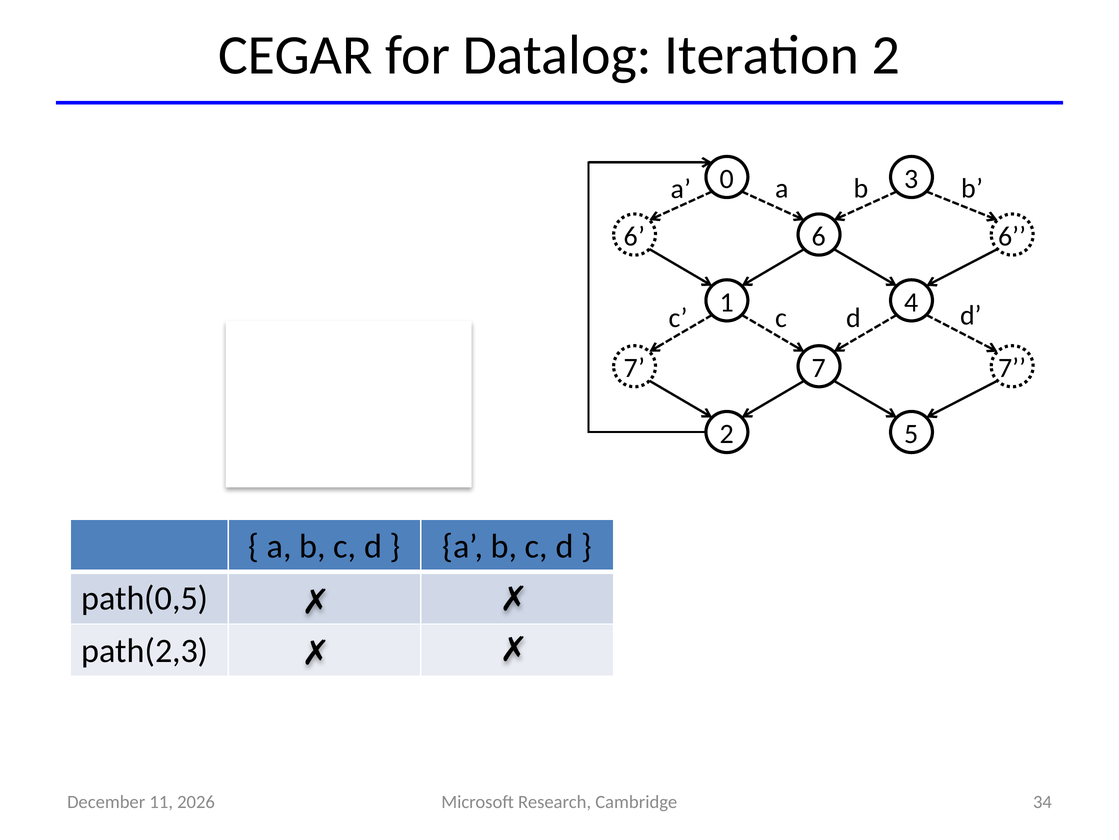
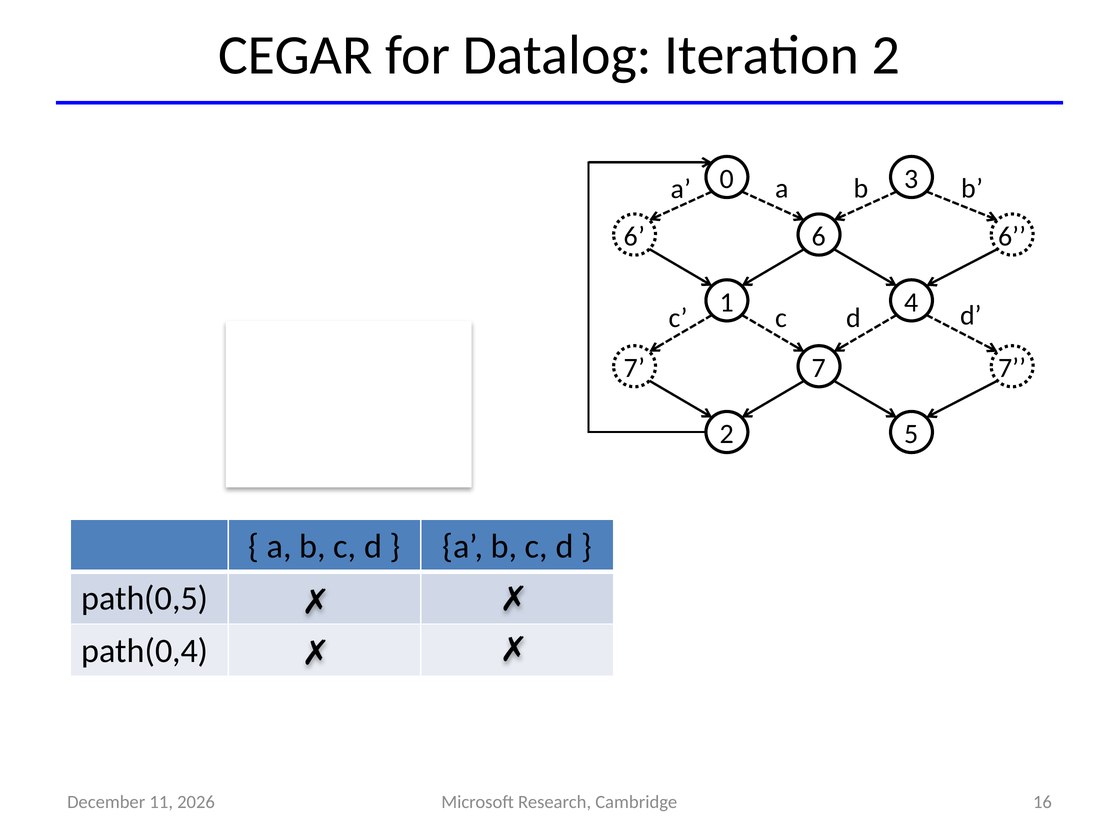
path(2,3: path(2,3 -> path(0,4 (145, 650)
34: 34 -> 16 (1042, 801)
